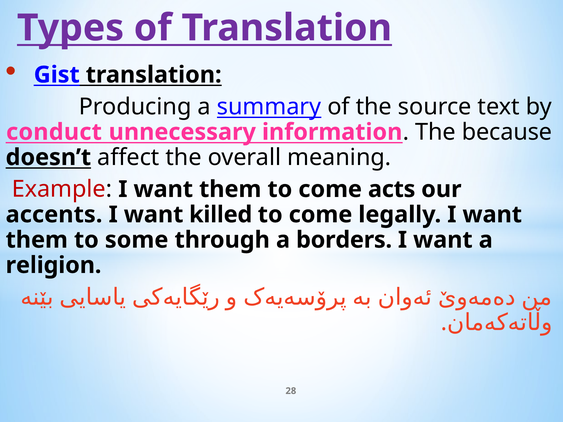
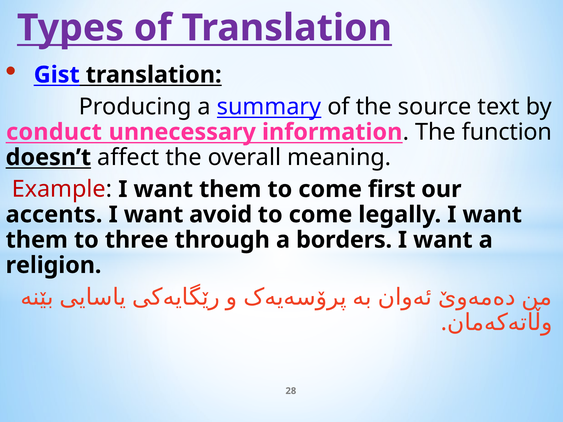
because: because -> function (507, 132)
acts: acts -> first (392, 189)
killed: killed -> avoid (221, 215)
some: some -> three (137, 240)
